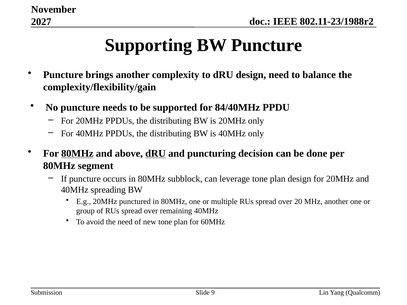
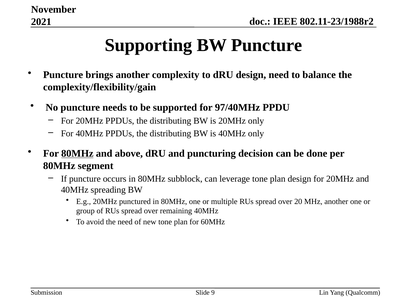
2027: 2027 -> 2021 (41, 22)
84/40MHz: 84/40MHz -> 97/40MHz (238, 108)
dRU underline: present -> none (156, 154)
